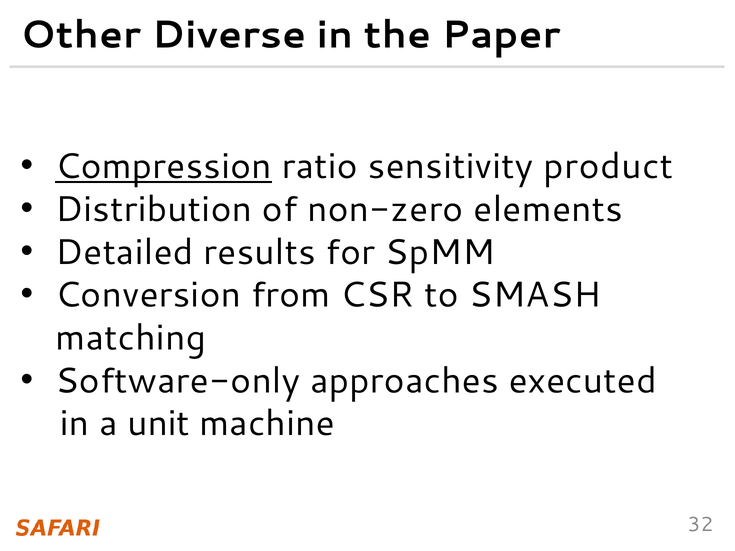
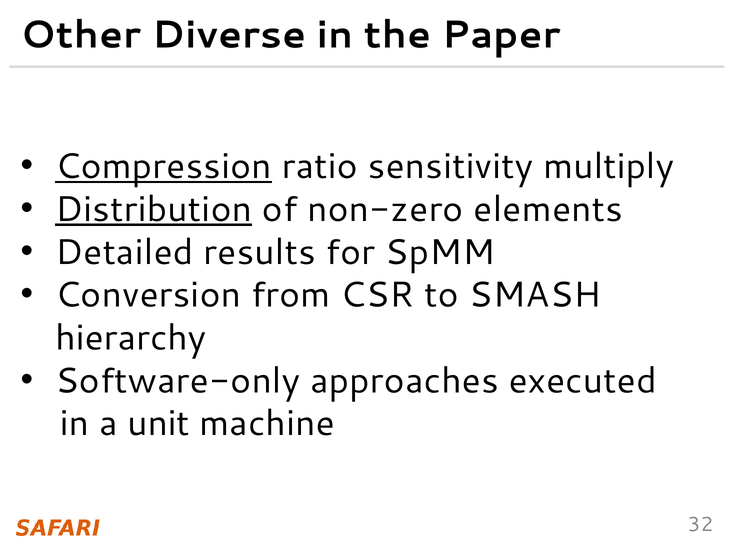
product: product -> multiply (609, 167)
Distribution underline: none -> present (154, 209)
matching: matching -> hierarchy (131, 338)
